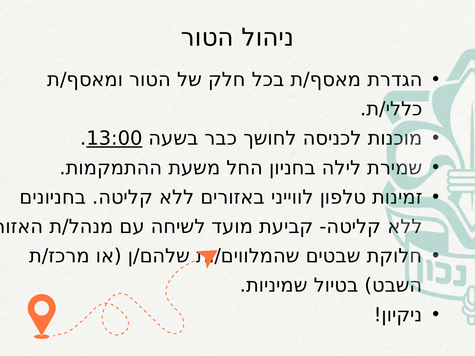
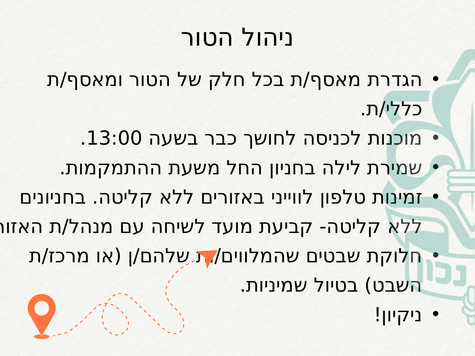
13:00 underline: present -> none (114, 139)
